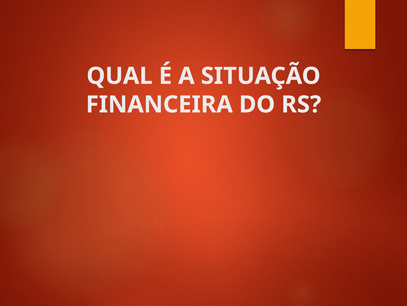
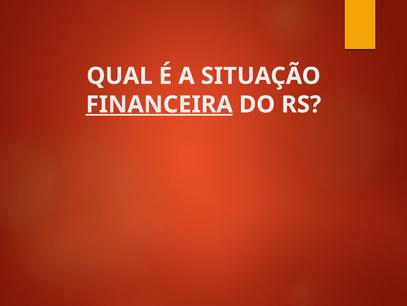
FINANCEIRA underline: none -> present (159, 104)
